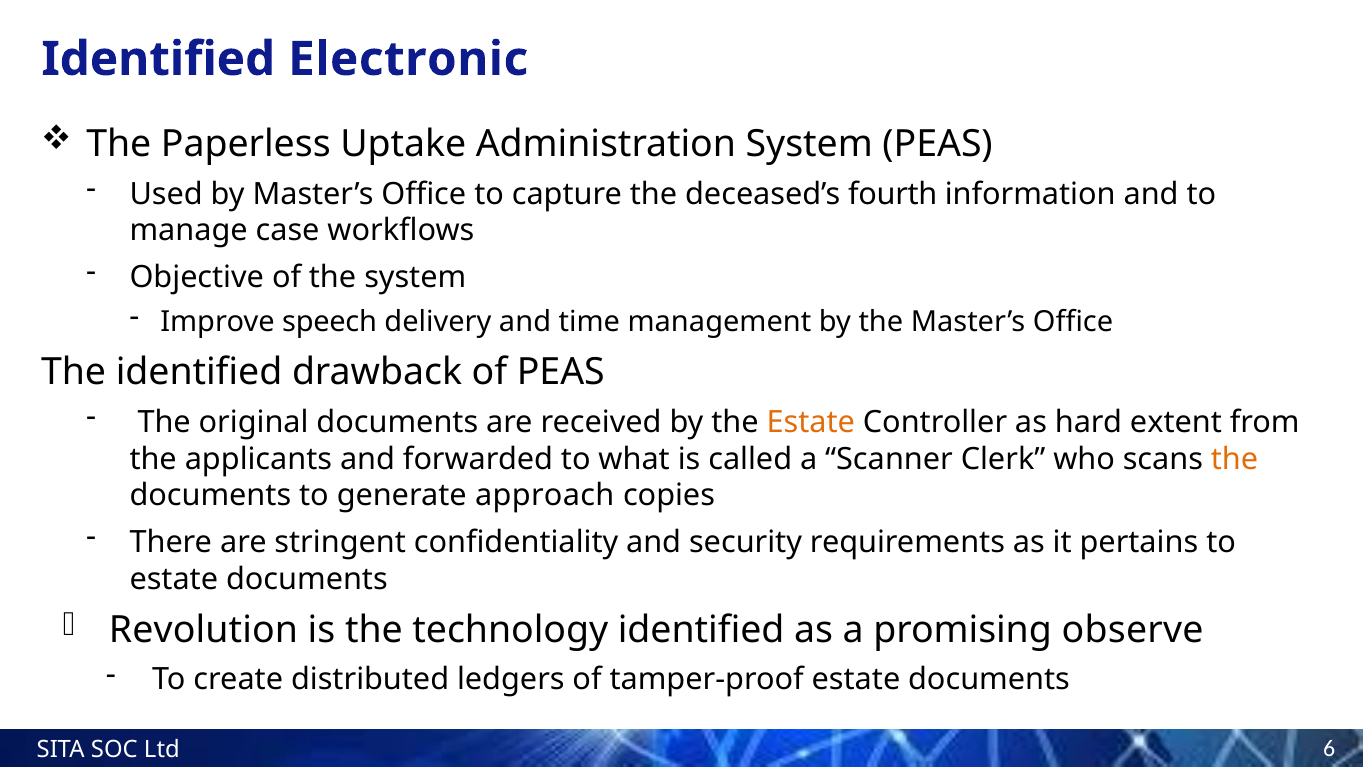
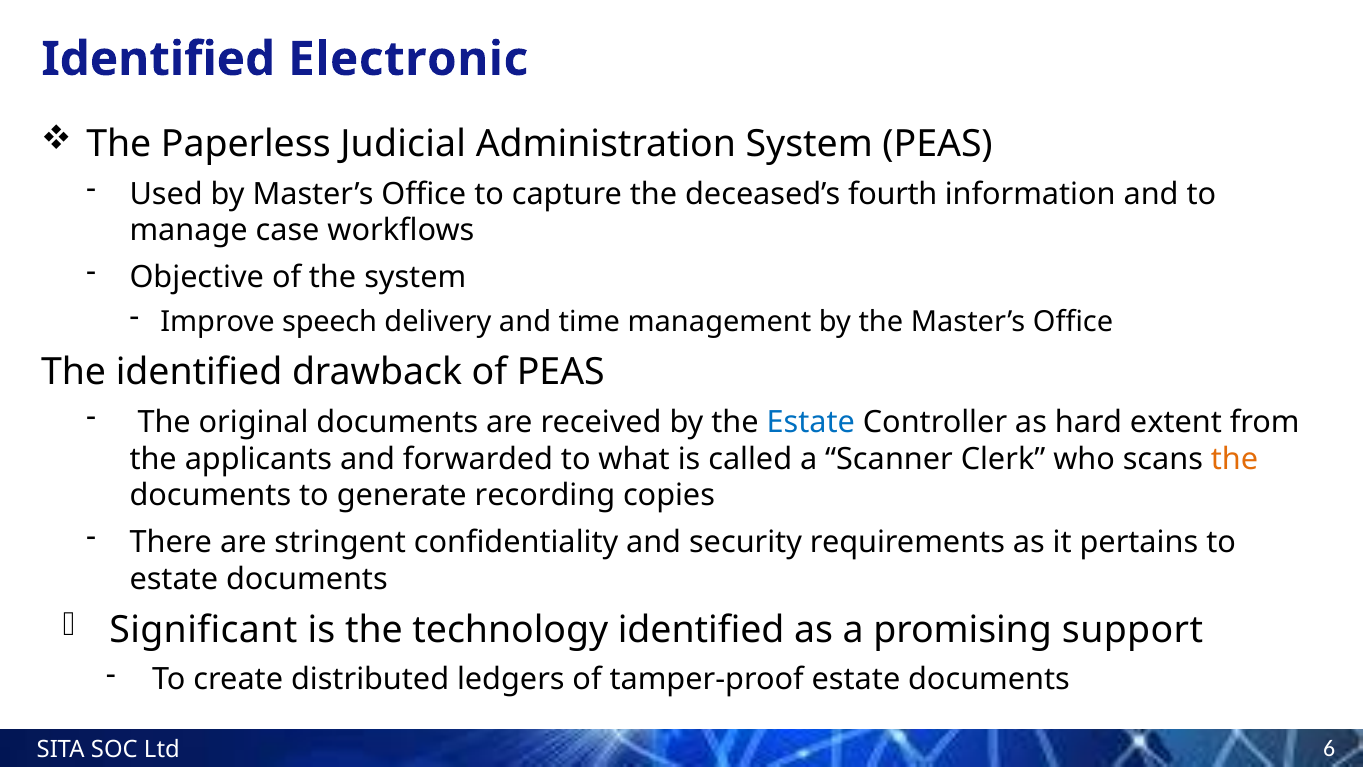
Uptake: Uptake -> Judicial (403, 144)
Estate colour: orange -> blue (811, 422)
approach: approach -> recording (545, 496)
Revolution: Revolution -> Significant (203, 629)
observe: observe -> support (1133, 629)
